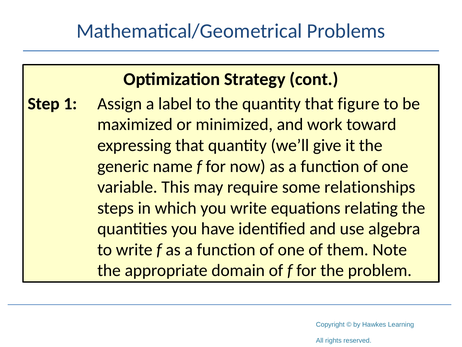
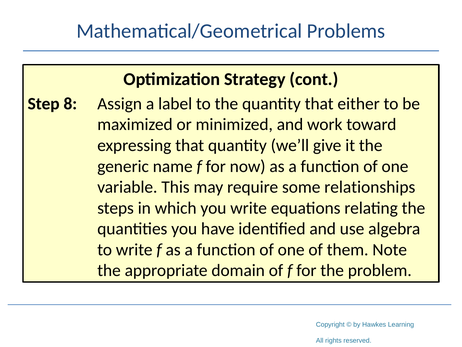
1: 1 -> 8 (70, 104)
figure: figure -> either (359, 104)
